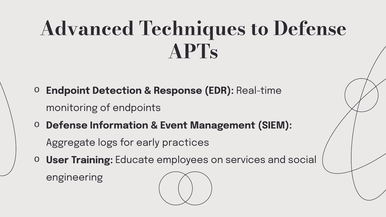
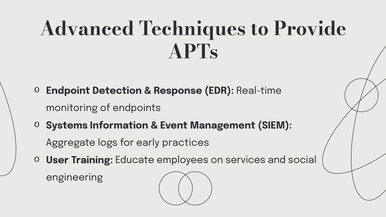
to Defense: Defense -> Provide (310, 29)
Defense: Defense -> Systems (67, 125)
